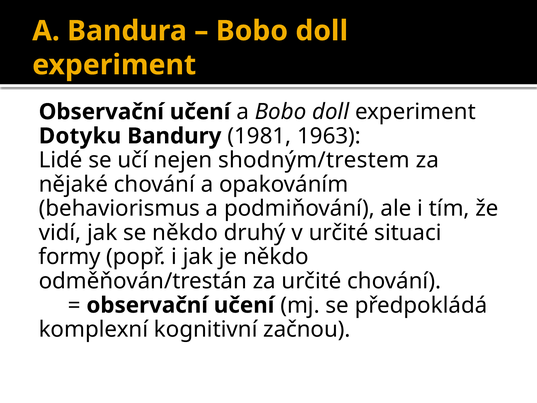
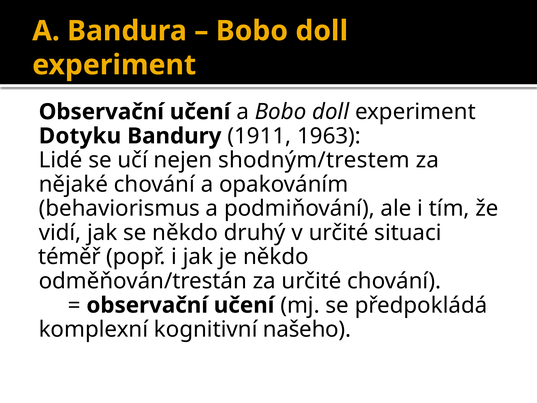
1981: 1981 -> 1911 (259, 136)
formy: formy -> téměř (70, 257)
začnou: začnou -> našeho (307, 329)
